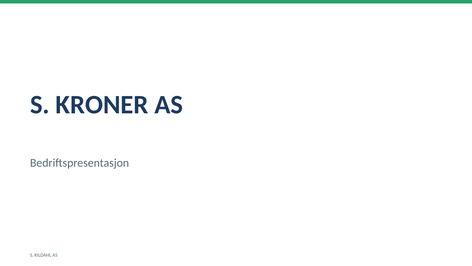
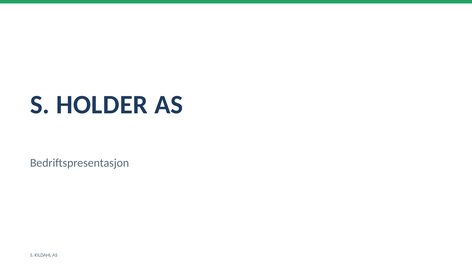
KRONER: KRONER -> HOLDER (102, 105)
